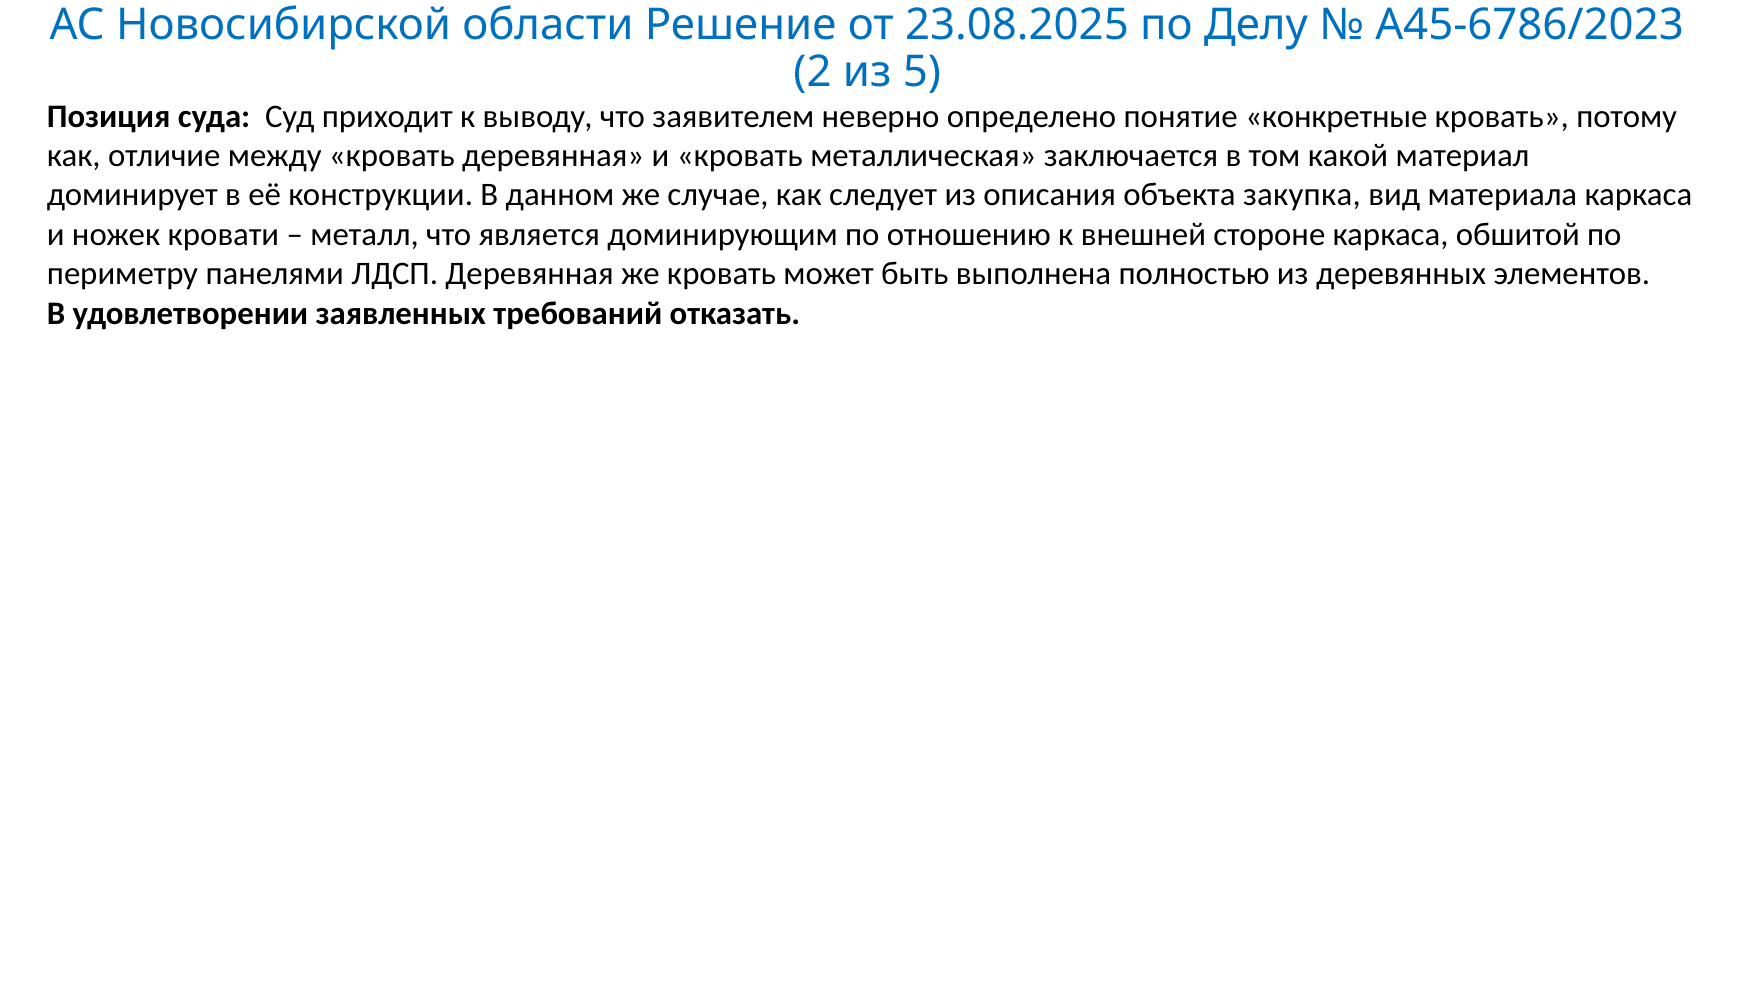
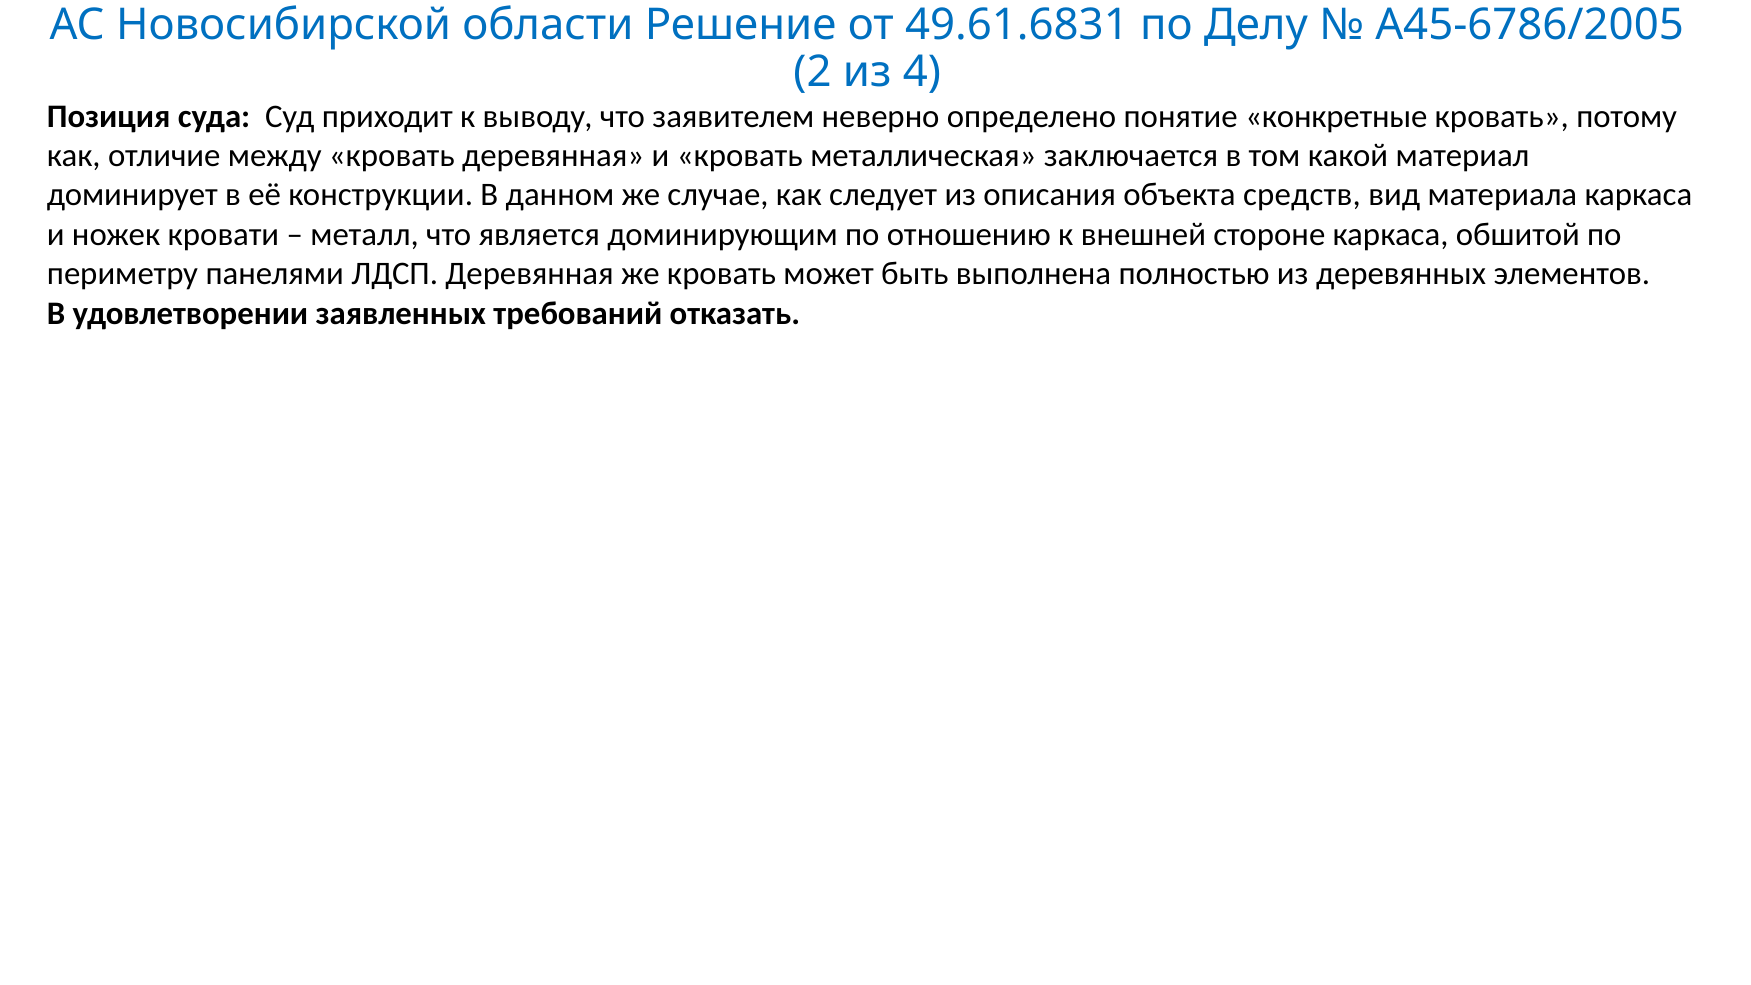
23.08.2025: 23.08.2025 -> 49.61.6831 (1017, 25)
А45-6786/2023: А45-6786/2023 -> А45-6786/2005 (1530, 25)
5: 5 -> 4 (922, 72)
закупка: закупка -> средств (1302, 195)
